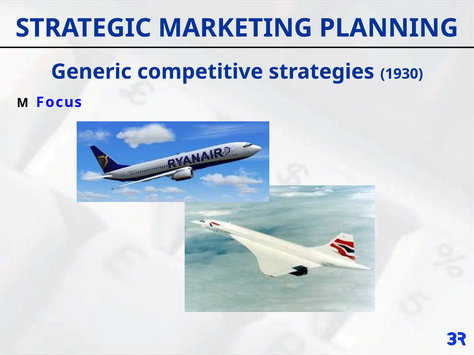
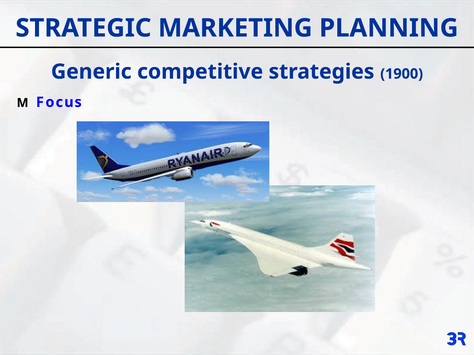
1930: 1930 -> 1900 (402, 74)
